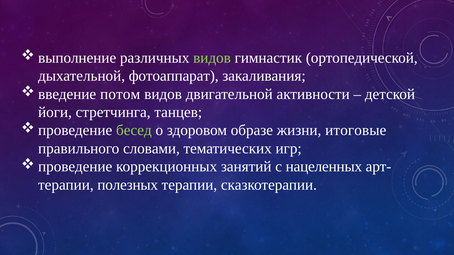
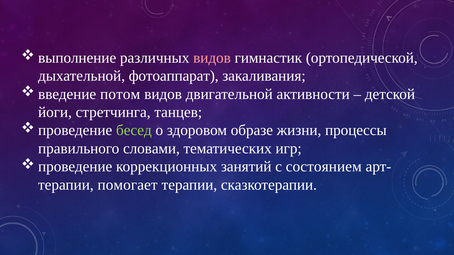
видов colour: light green -> pink (212, 58)
итоговые: итоговые -> процессы (356, 131)
нацеленных: нацеленных -> состоянием (324, 167)
полезных: полезных -> помогает (128, 185)
